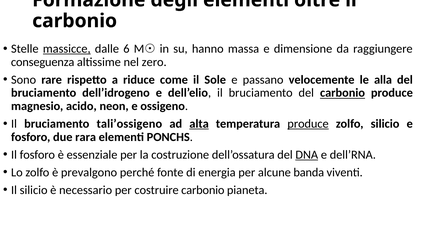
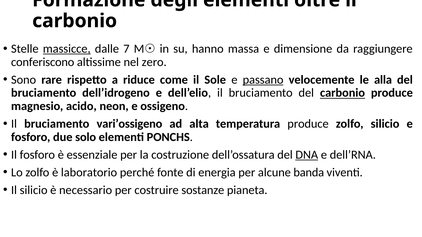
6: 6 -> 7 (126, 49)
conseguenza: conseguenza -> conferiscono (43, 62)
passano underline: none -> present (263, 80)
tali’ossigeno: tali’ossigeno -> vari’ossigeno (129, 124)
alta underline: present -> none (199, 124)
produce underline: present -> none (308, 124)
rara: rara -> solo (86, 137)
prevalgono: prevalgono -> laboratorio (89, 173)
costruire carbonio: carbonio -> sostanze (203, 190)
